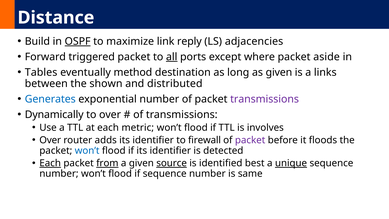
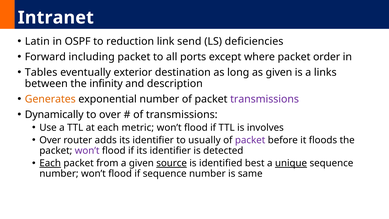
Distance: Distance -> Intranet (56, 18)
Build: Build -> Latin (37, 41)
OSPF underline: present -> none (78, 41)
maximize: maximize -> reduction (130, 41)
reply: reply -> send (189, 41)
adjacencies: adjacencies -> deficiencies (254, 41)
triggered: triggered -> including (92, 57)
all underline: present -> none (172, 57)
aside: aside -> order (327, 57)
method: method -> exterior (133, 72)
shown: shown -> infinity (106, 84)
distributed: distributed -> description (175, 84)
Generates colour: blue -> orange (50, 99)
firewall: firewall -> usually (204, 140)
won’t colour: blue -> purple (87, 151)
from underline: present -> none (107, 163)
